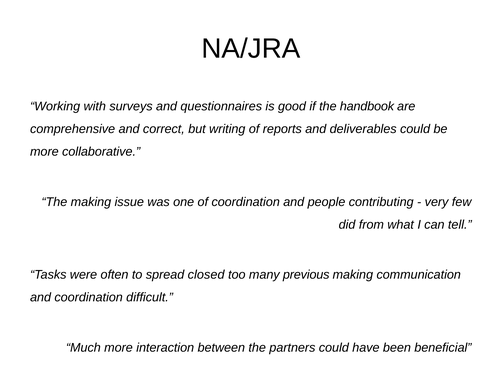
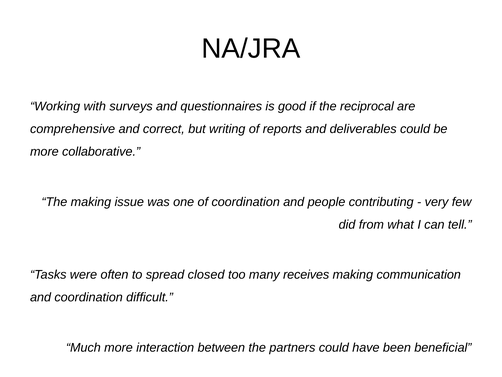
handbook: handbook -> reciprocal (367, 106)
previous: previous -> receives (306, 274)
